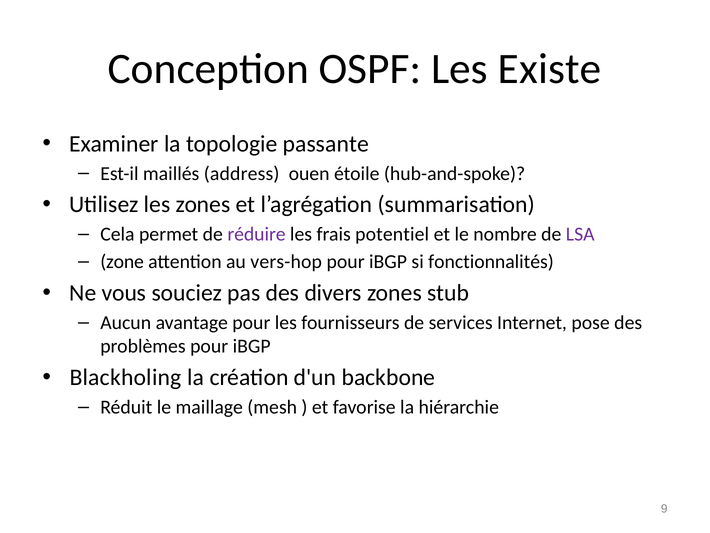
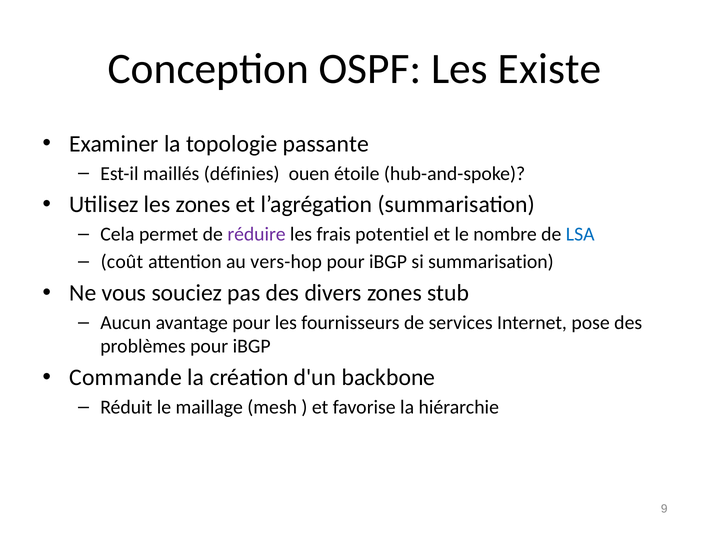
address: address -> définies (242, 173)
LSA colour: purple -> blue (580, 234)
zone: zone -> coût (122, 262)
si fonctionnalités: fonctionnalités -> summarisation (491, 262)
Blackholing: Blackholing -> Commande (126, 377)
